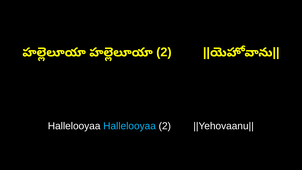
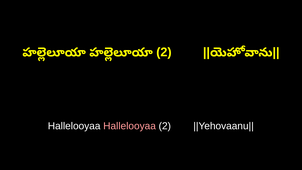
Hallelooyaa colour: light blue -> pink (130, 126)
